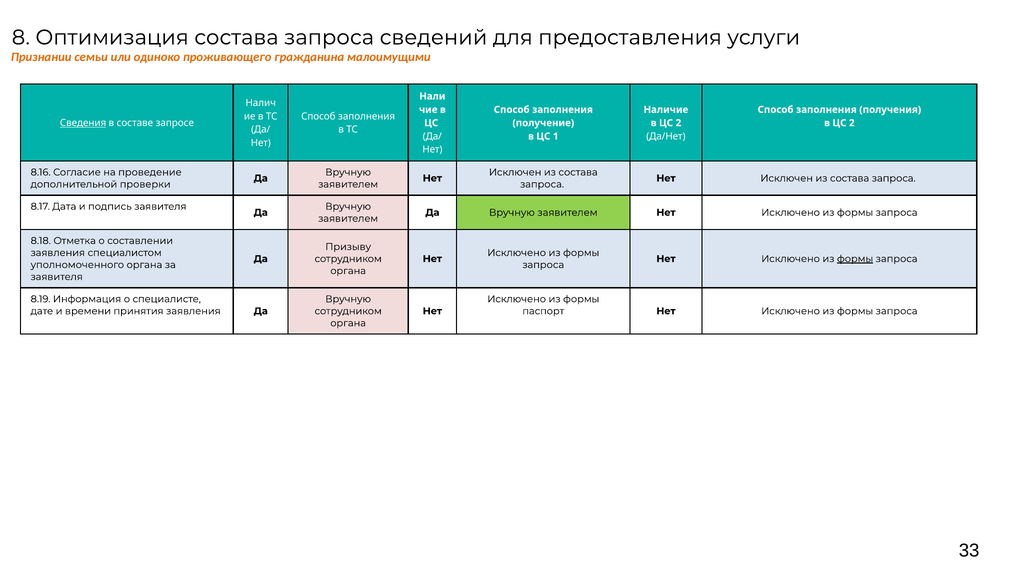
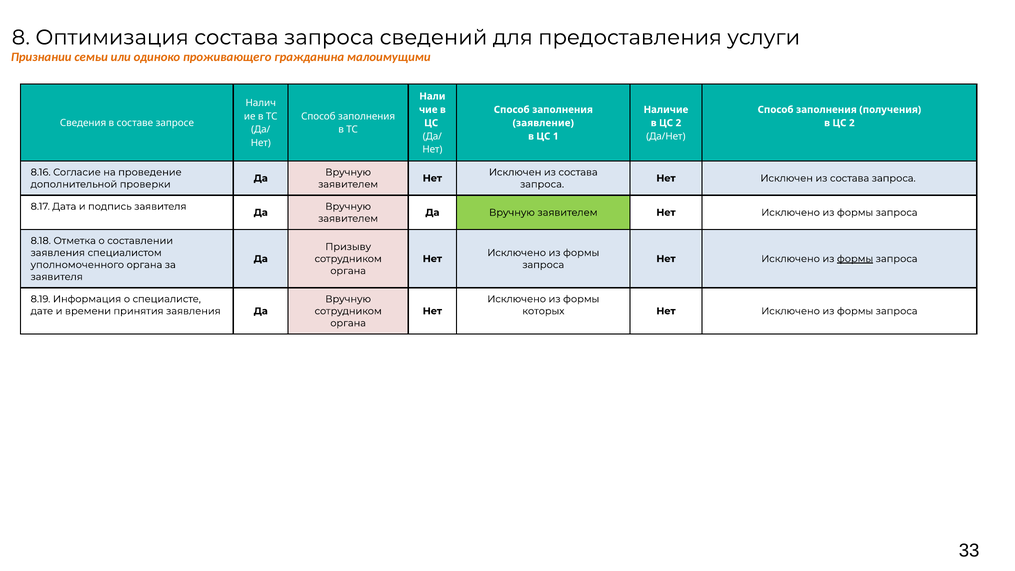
Сведения underline: present -> none (83, 123)
получение: получение -> заявление (543, 123)
паспорт: паспорт -> которых (543, 311)
